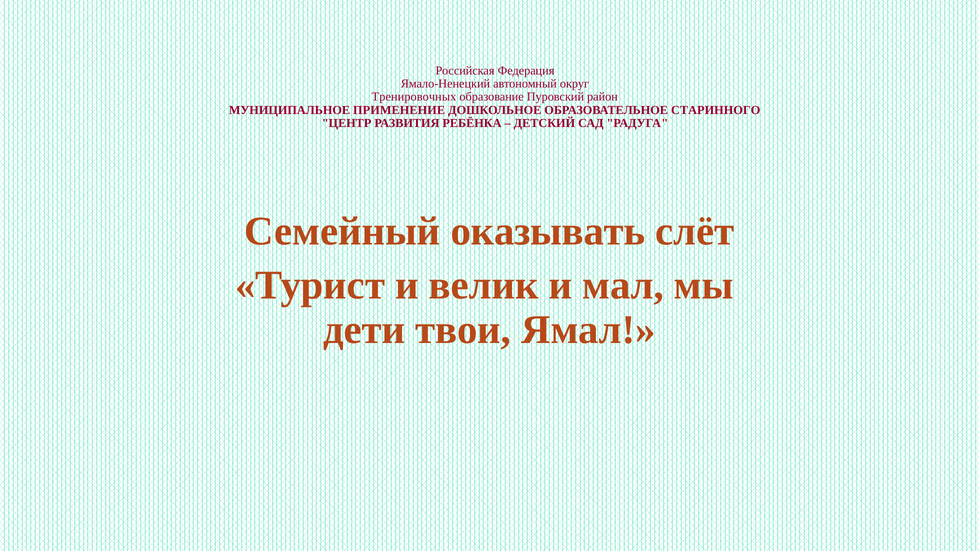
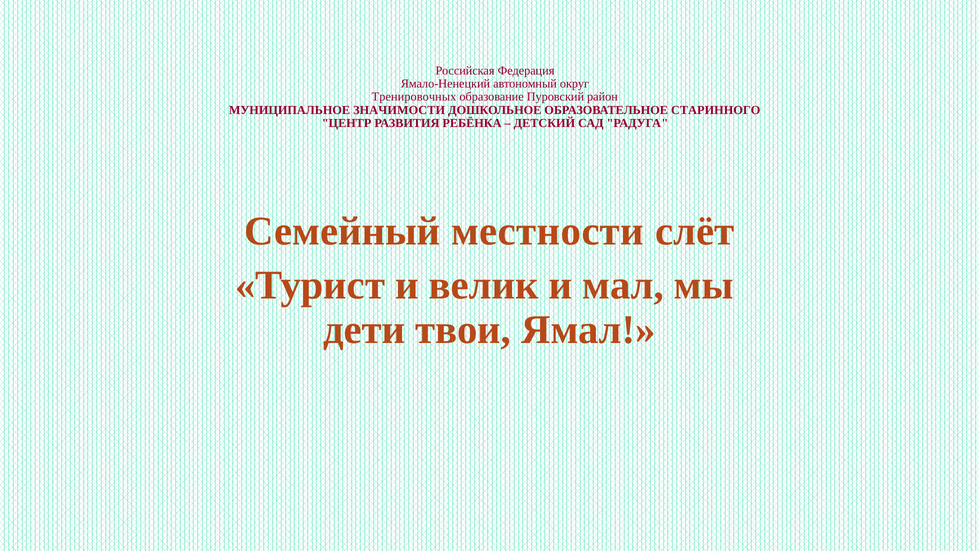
ПРИМЕНЕНИЕ: ПРИМЕНЕНИЕ -> ЗНАЧИМОСТИ (399, 110)
оказывать: оказывать -> местности (548, 231)
